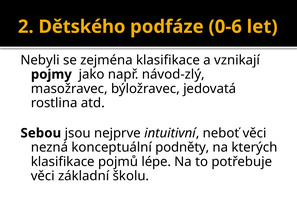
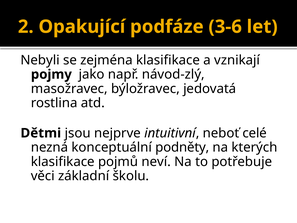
Dětského: Dětského -> Opakující (82, 27)
0-6: 0-6 -> 3-6 (225, 27)
Sebou: Sebou -> Dětmi (41, 133)
neboť věci: věci -> celé (255, 133)
lépe: lépe -> neví (156, 161)
